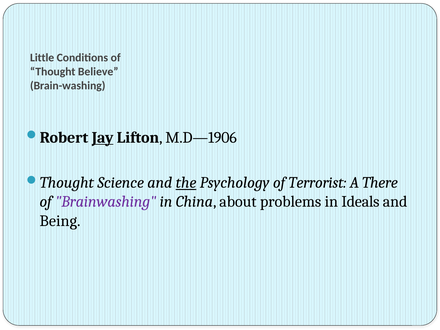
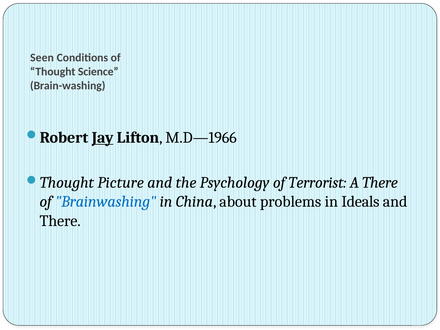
Little: Little -> Seen (42, 58)
Believe: Believe -> Science (98, 72)
M.D—1906: M.D—1906 -> M.D—1966 (201, 137)
Science: Science -> Picture (121, 183)
the underline: present -> none (186, 183)
Brainwashing colour: purple -> blue (106, 202)
Being: Being -> There (60, 221)
